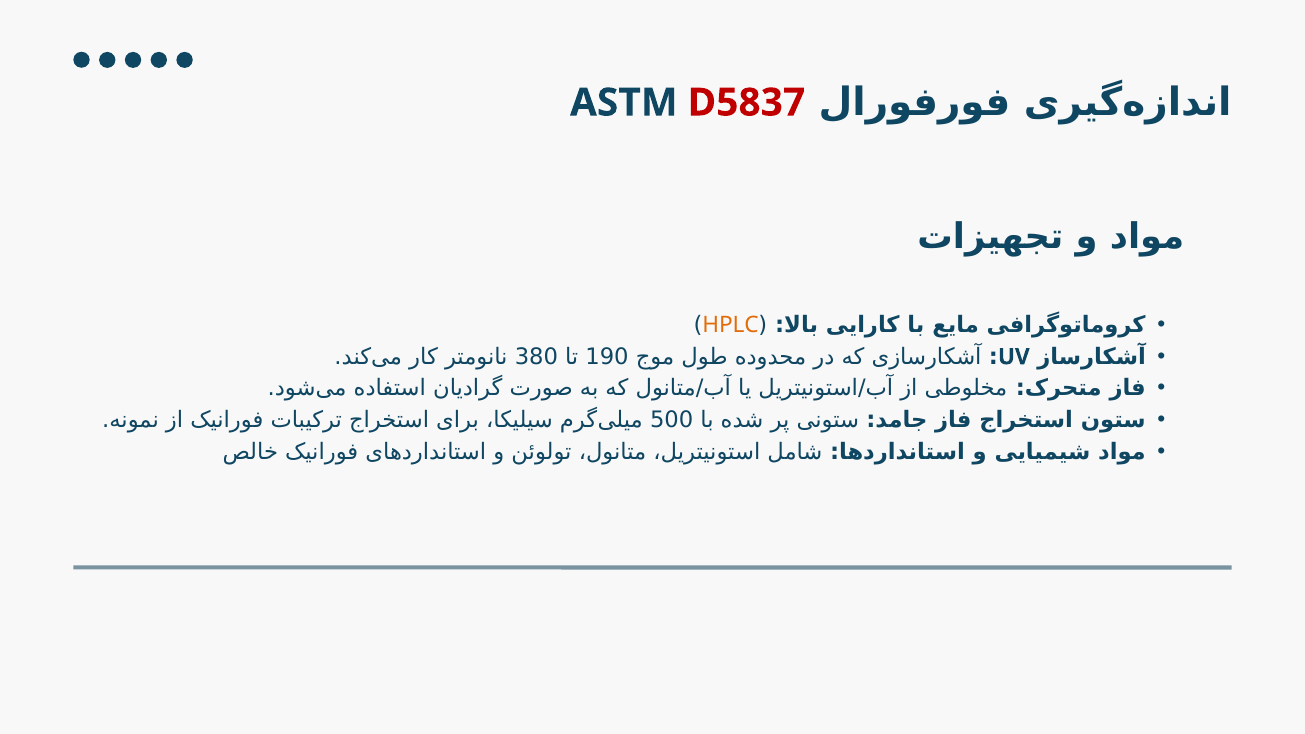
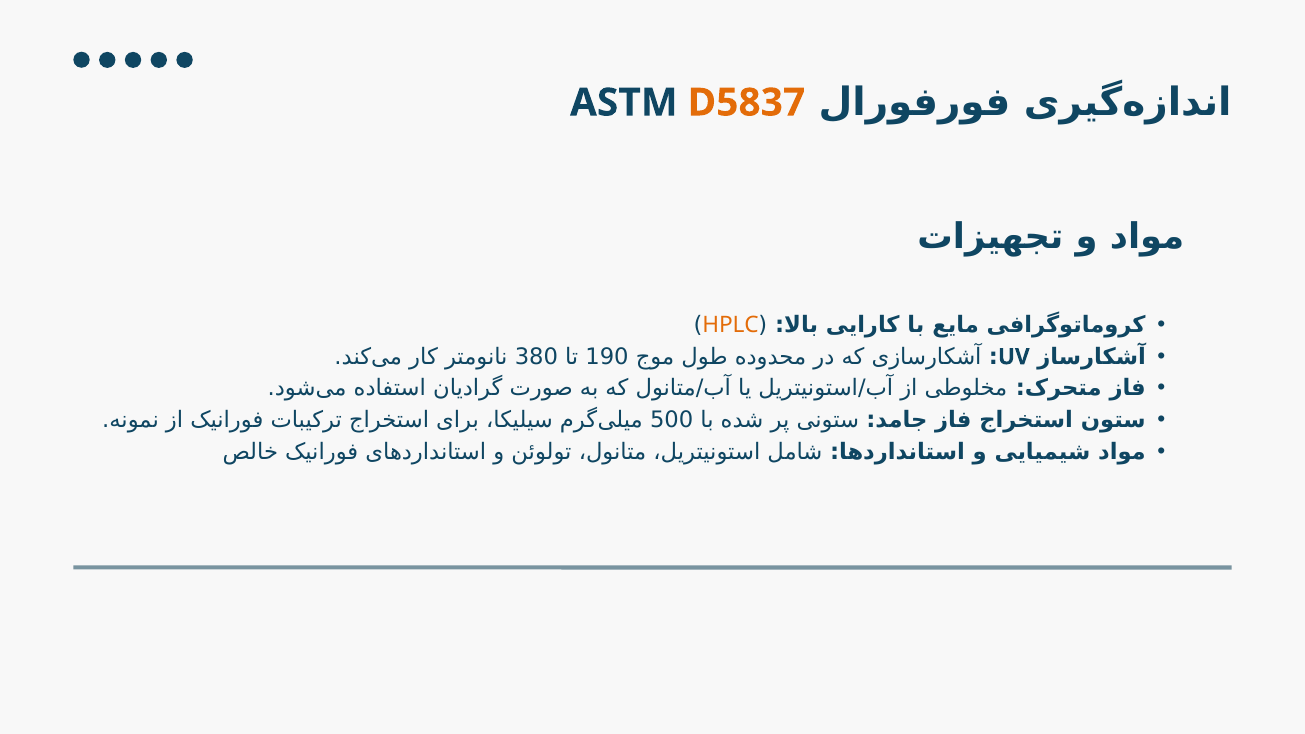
D5837 colour: red -> orange (746, 103)
